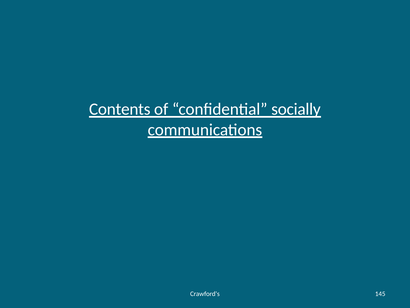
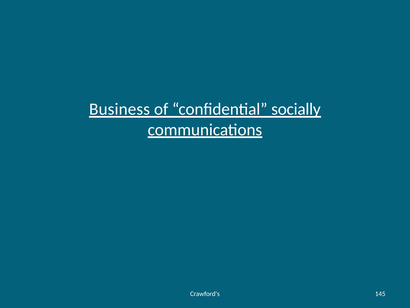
Contents: Contents -> Business (120, 109)
